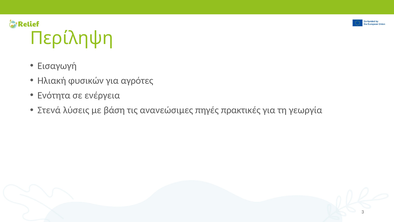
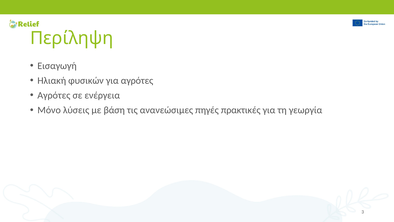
Ενότητα: Ενότητα -> Αγρότες (54, 95)
Στενά: Στενά -> Μόνο (49, 110)
